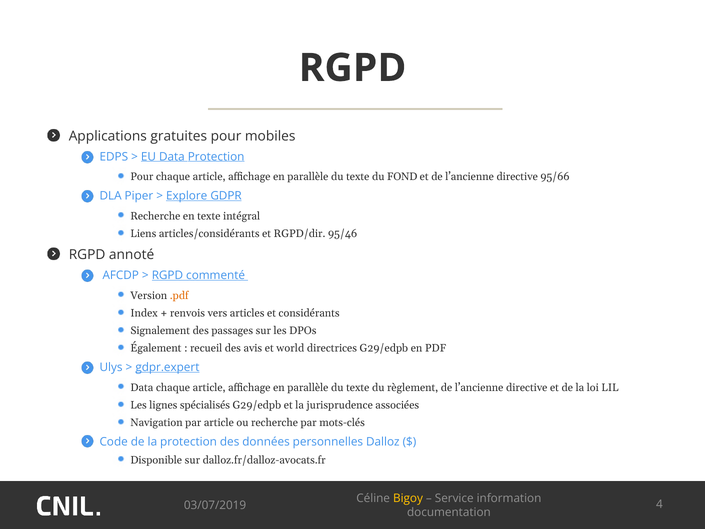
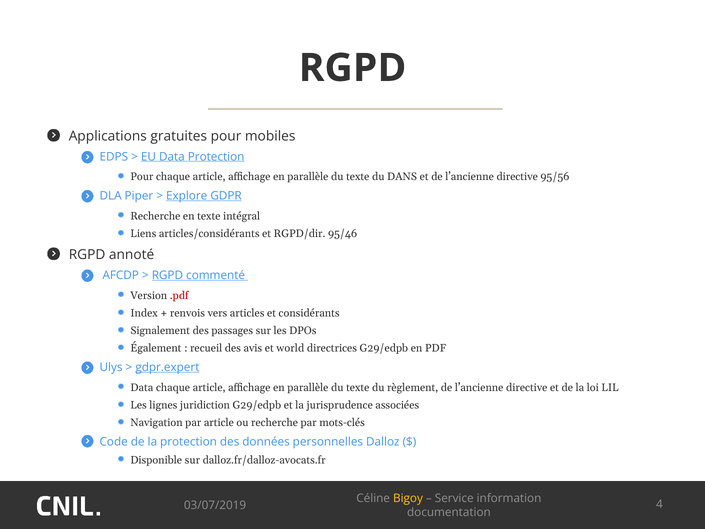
FOND: FOND -> DANS (402, 177)
95/66: 95/66 -> 95/56 (555, 177)
.pdf colour: orange -> red (179, 295)
spécialisés: spécialisés -> juridiction (205, 405)
